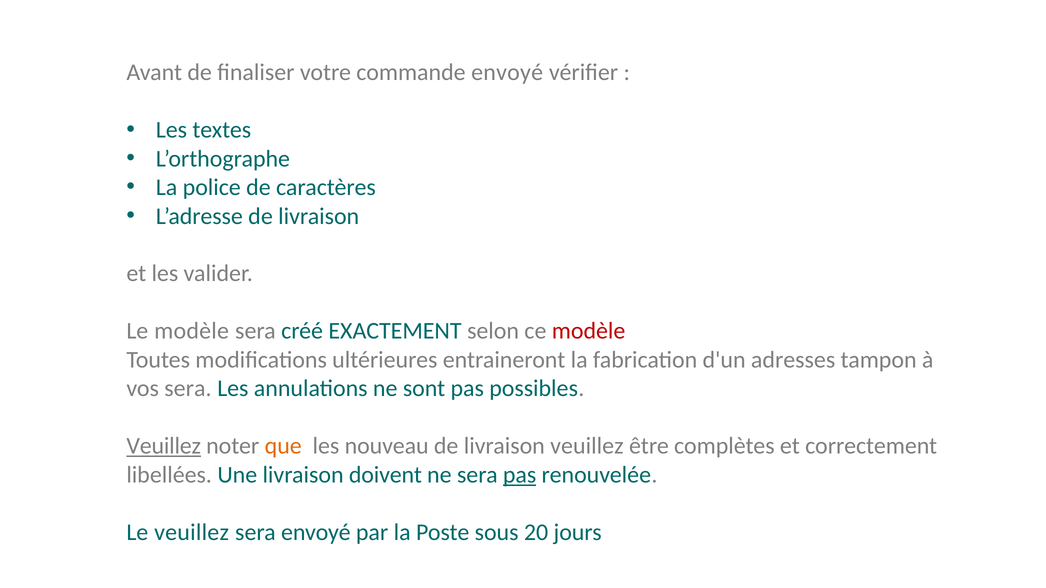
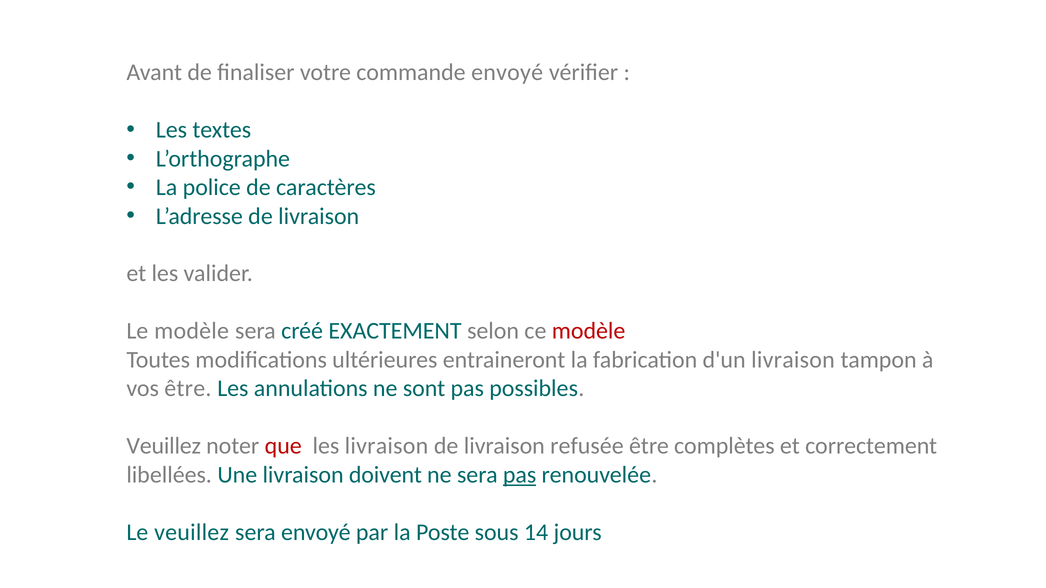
d'un adresses: adresses -> livraison (793, 360)
vos sera: sera -> être (188, 389)
Veuillez underline: present -> none (164, 446)
que colour: orange -> red (283, 446)
les nouveau: nouveau -> livraison (386, 446)
livraison veuillez: veuillez -> refusée (587, 446)
20: 20 -> 14 (536, 533)
